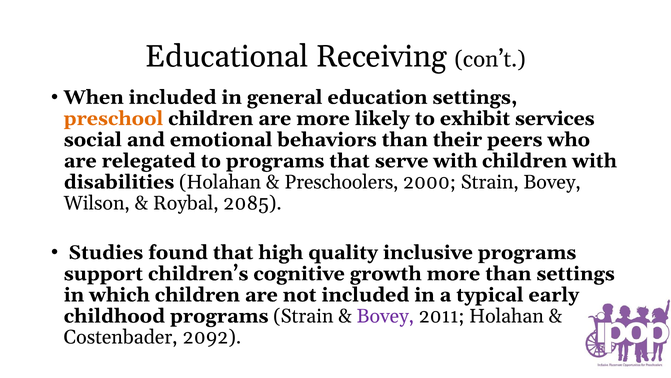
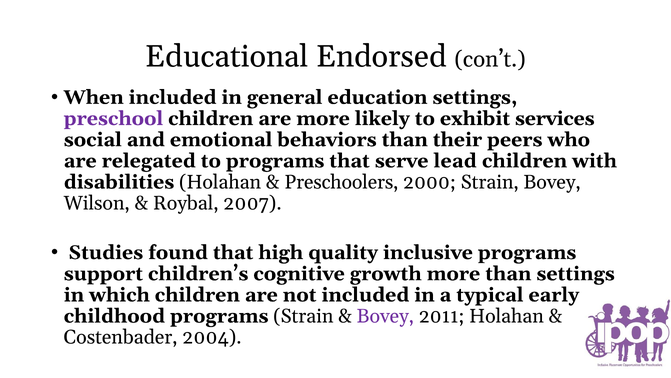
Receiving: Receiving -> Endorsed (381, 56)
preschool colour: orange -> purple (113, 118)
serve with: with -> lead (455, 161)
2085: 2085 -> 2007 (253, 203)
2092: 2092 -> 2004 (212, 337)
